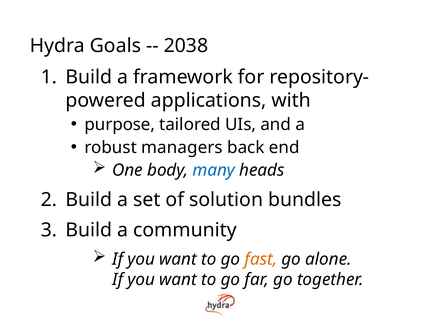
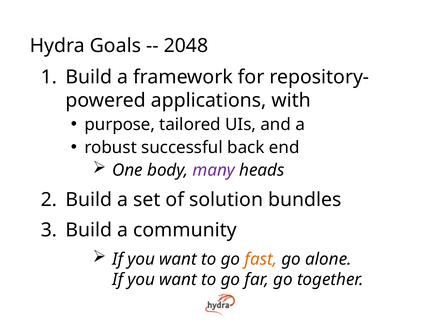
2038: 2038 -> 2048 (186, 46)
managers: managers -> successful (182, 148)
many colour: blue -> purple (214, 171)
